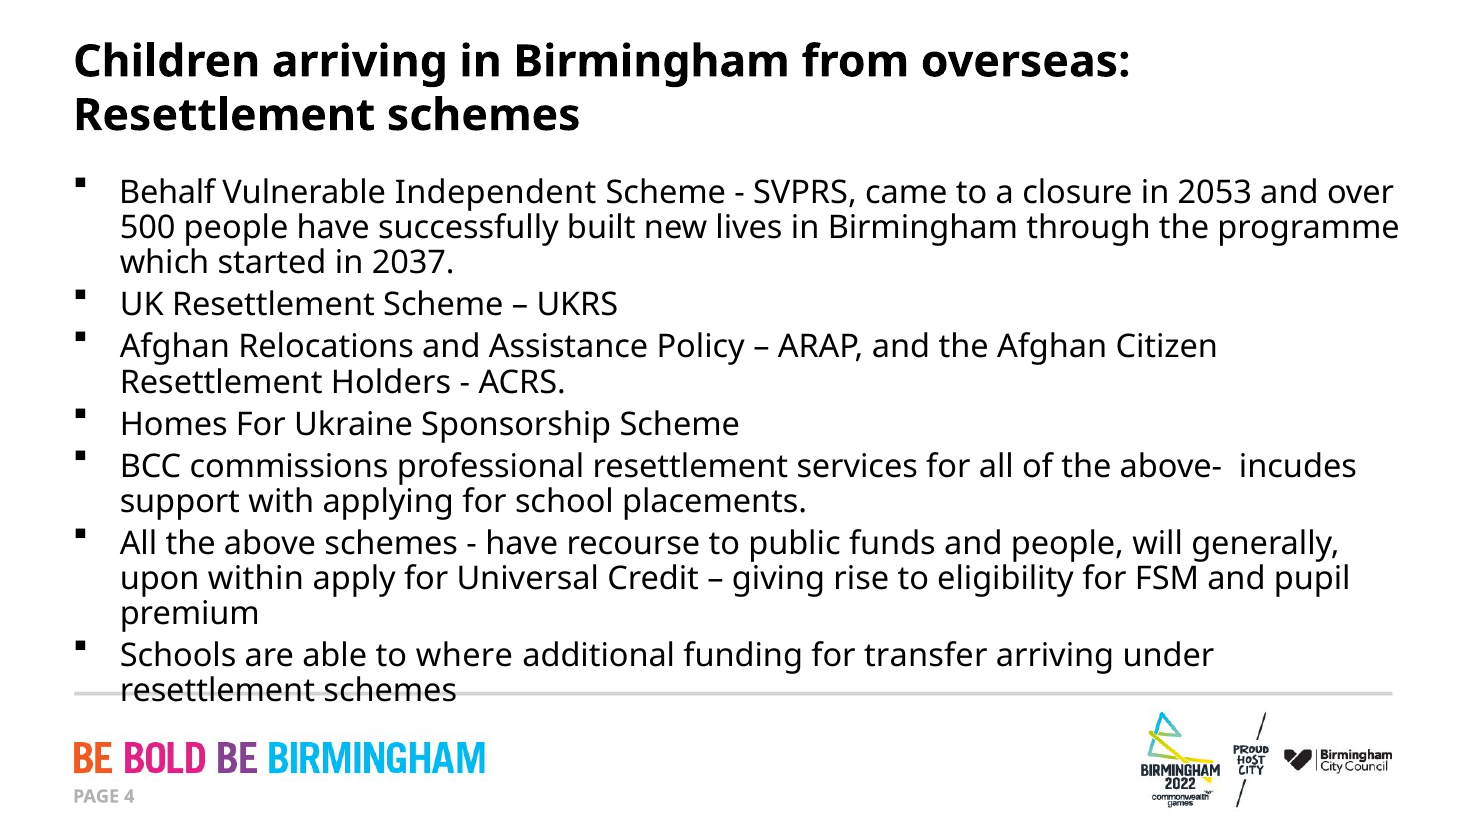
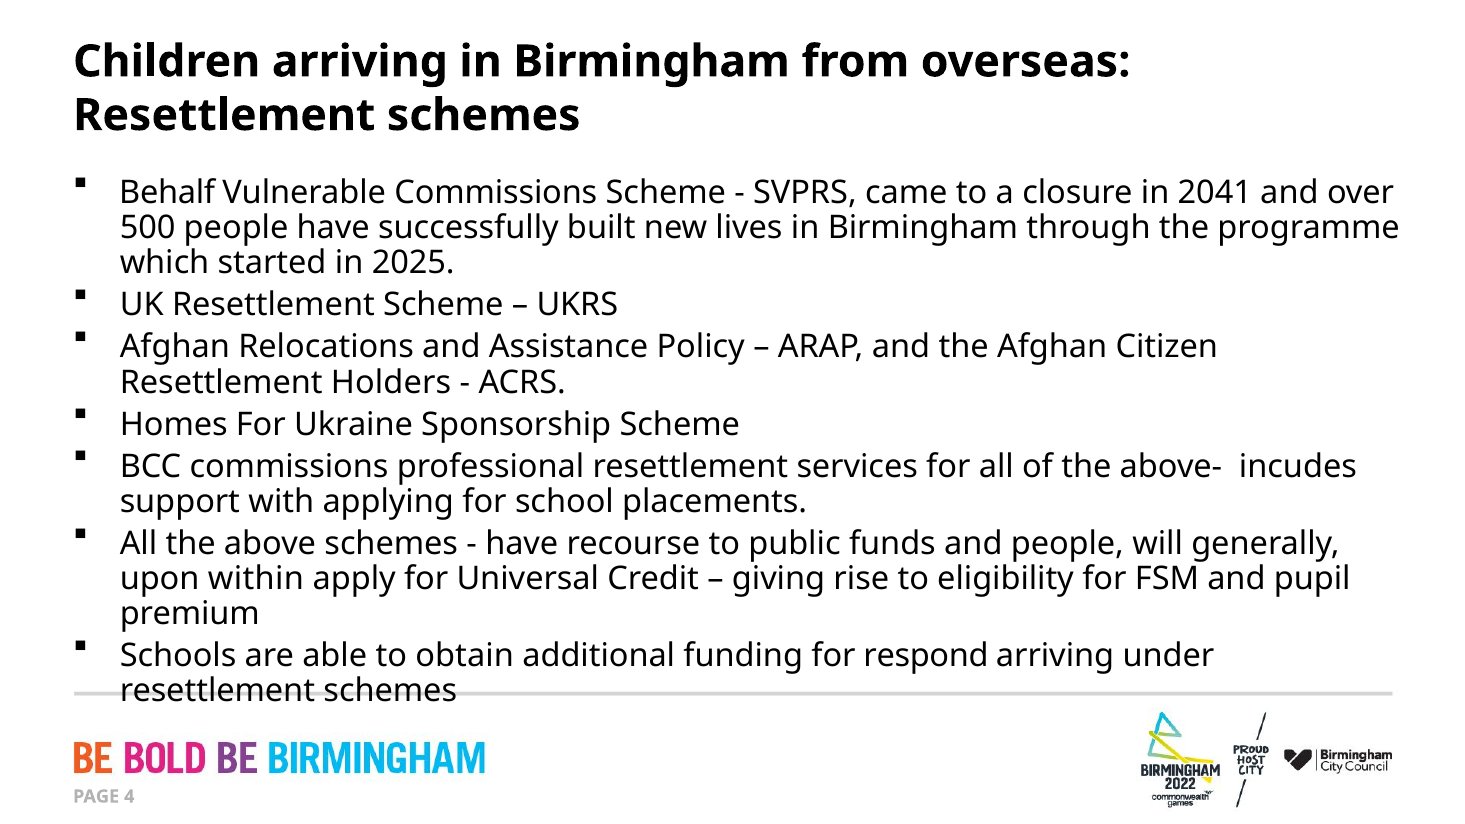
Vulnerable Independent: Independent -> Commissions (496, 193)
2053: 2053 -> 2041 (1215, 193)
2037: 2037 -> 2025 (413, 263)
where: where -> obtain (465, 656)
transfer: transfer -> respond (926, 656)
